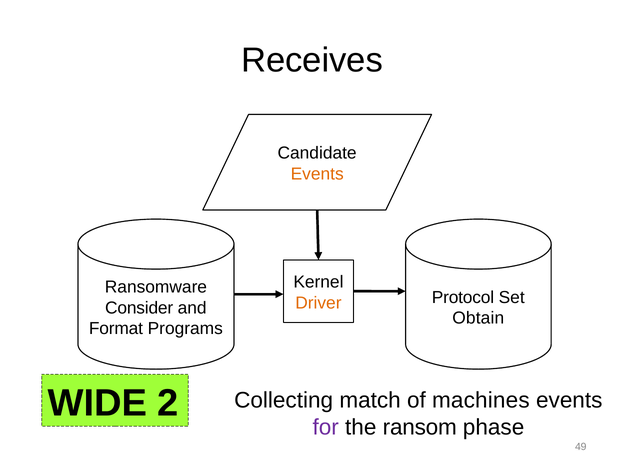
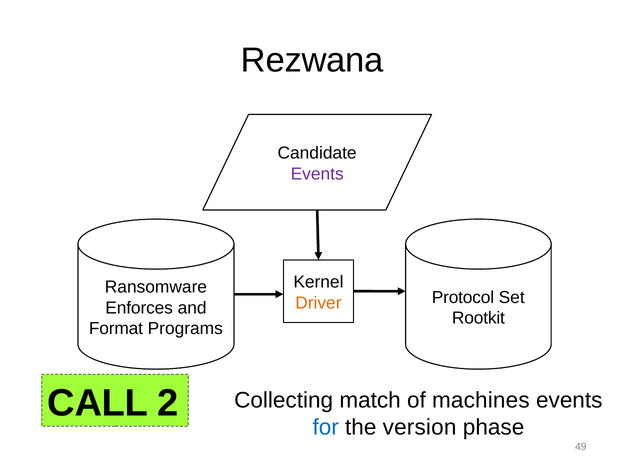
Receives: Receives -> Rezwana (312, 60)
Events colour: orange -> purple (317, 174)
Consider: Consider -> Enforces (139, 308)
Obtain: Obtain -> Rootkit (478, 318)
WIDE: WIDE -> CALL (98, 403)
for colour: purple -> blue (326, 428)
ransom: ransom -> version (420, 428)
